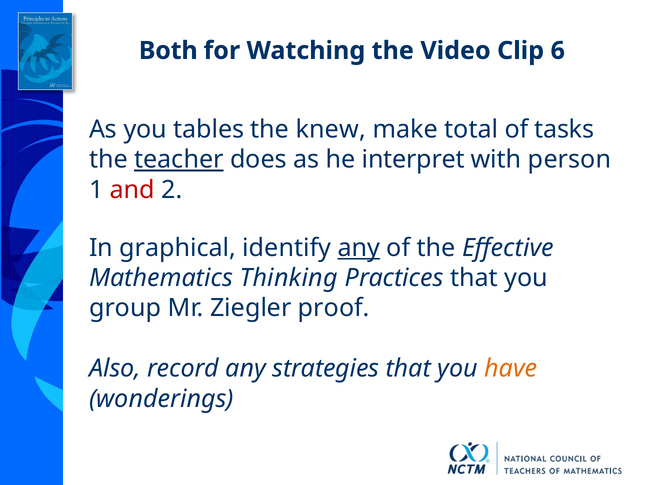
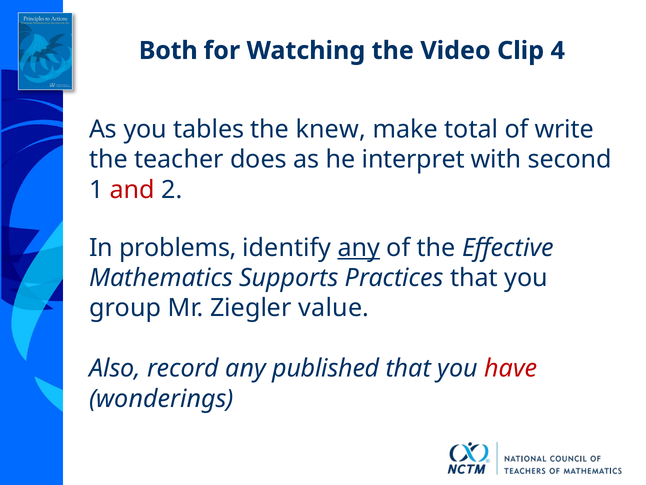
6: 6 -> 4 (558, 51)
tasks: tasks -> write (564, 129)
teacher underline: present -> none (179, 160)
person: person -> second (570, 160)
graphical: graphical -> problems (178, 247)
Thinking: Thinking -> Supports (289, 278)
proof: proof -> value (334, 308)
strategies: strategies -> published (326, 368)
have colour: orange -> red (511, 368)
